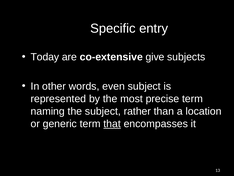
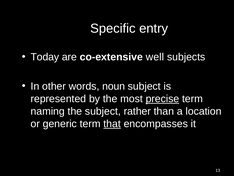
give: give -> well (155, 57)
even: even -> noun (114, 86)
precise underline: none -> present (162, 99)
